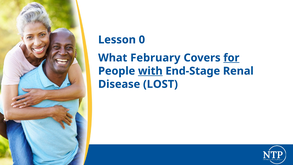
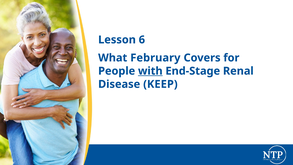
0: 0 -> 6 (142, 40)
for underline: present -> none (231, 58)
LOST: LOST -> KEEP (160, 84)
